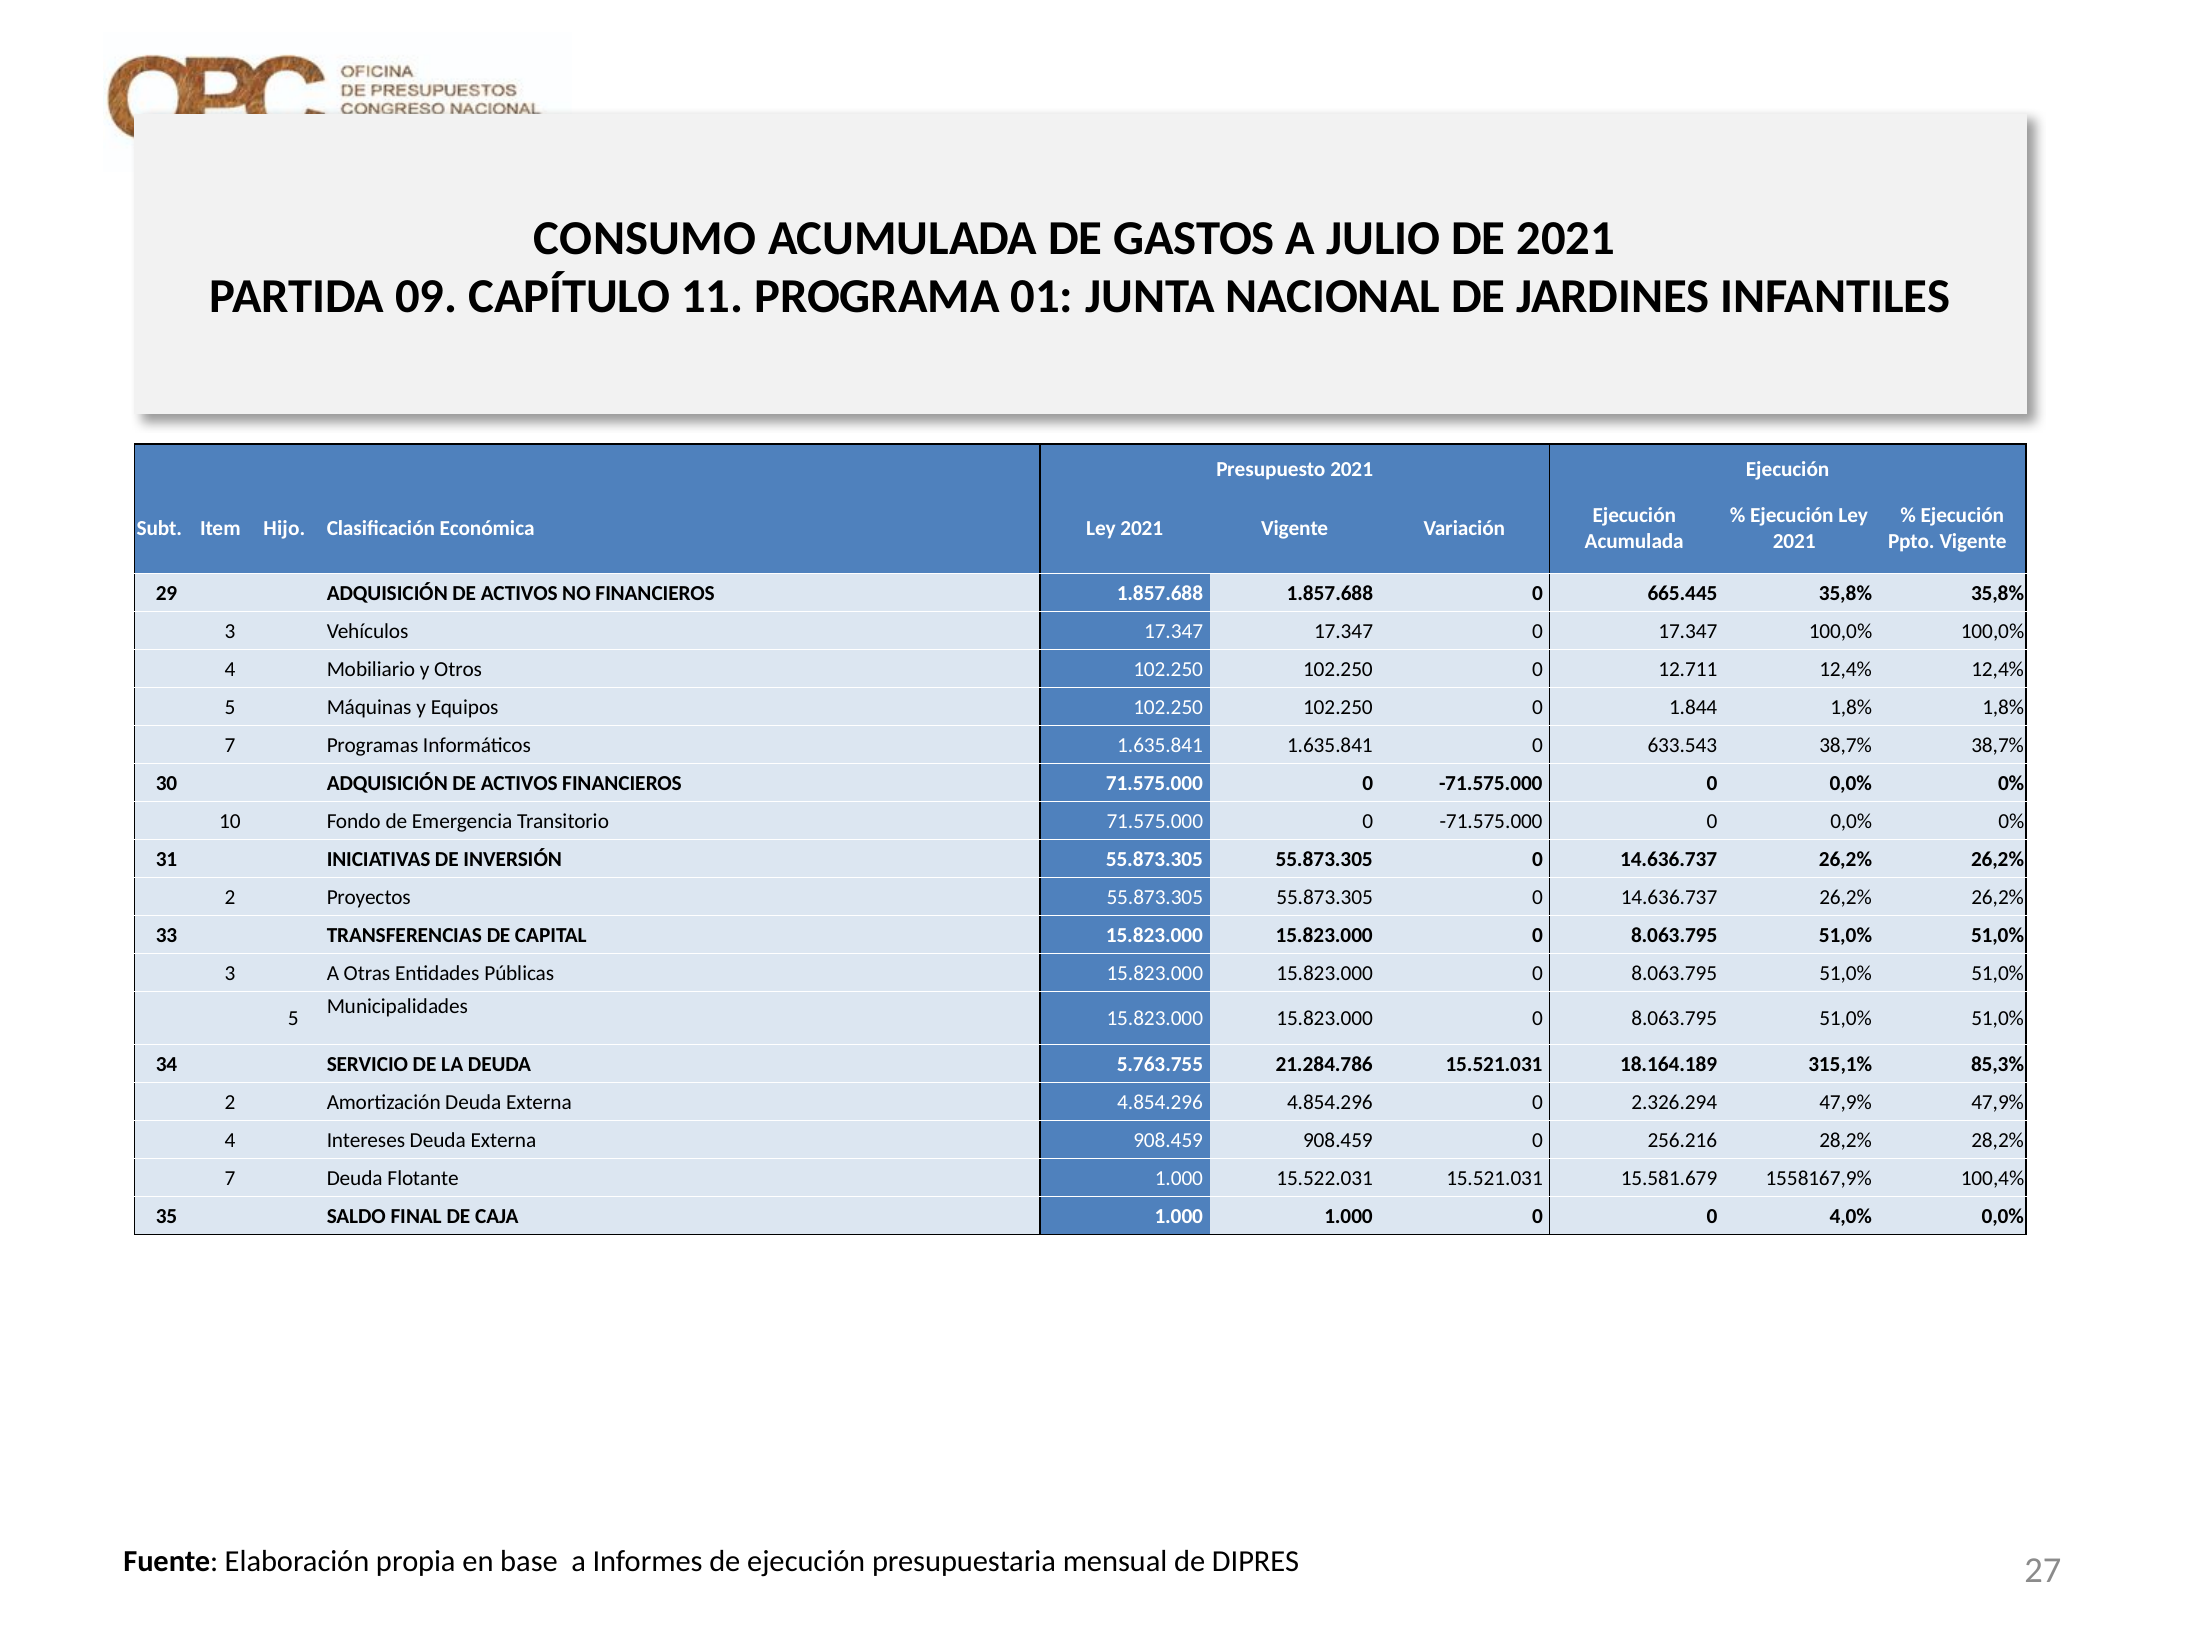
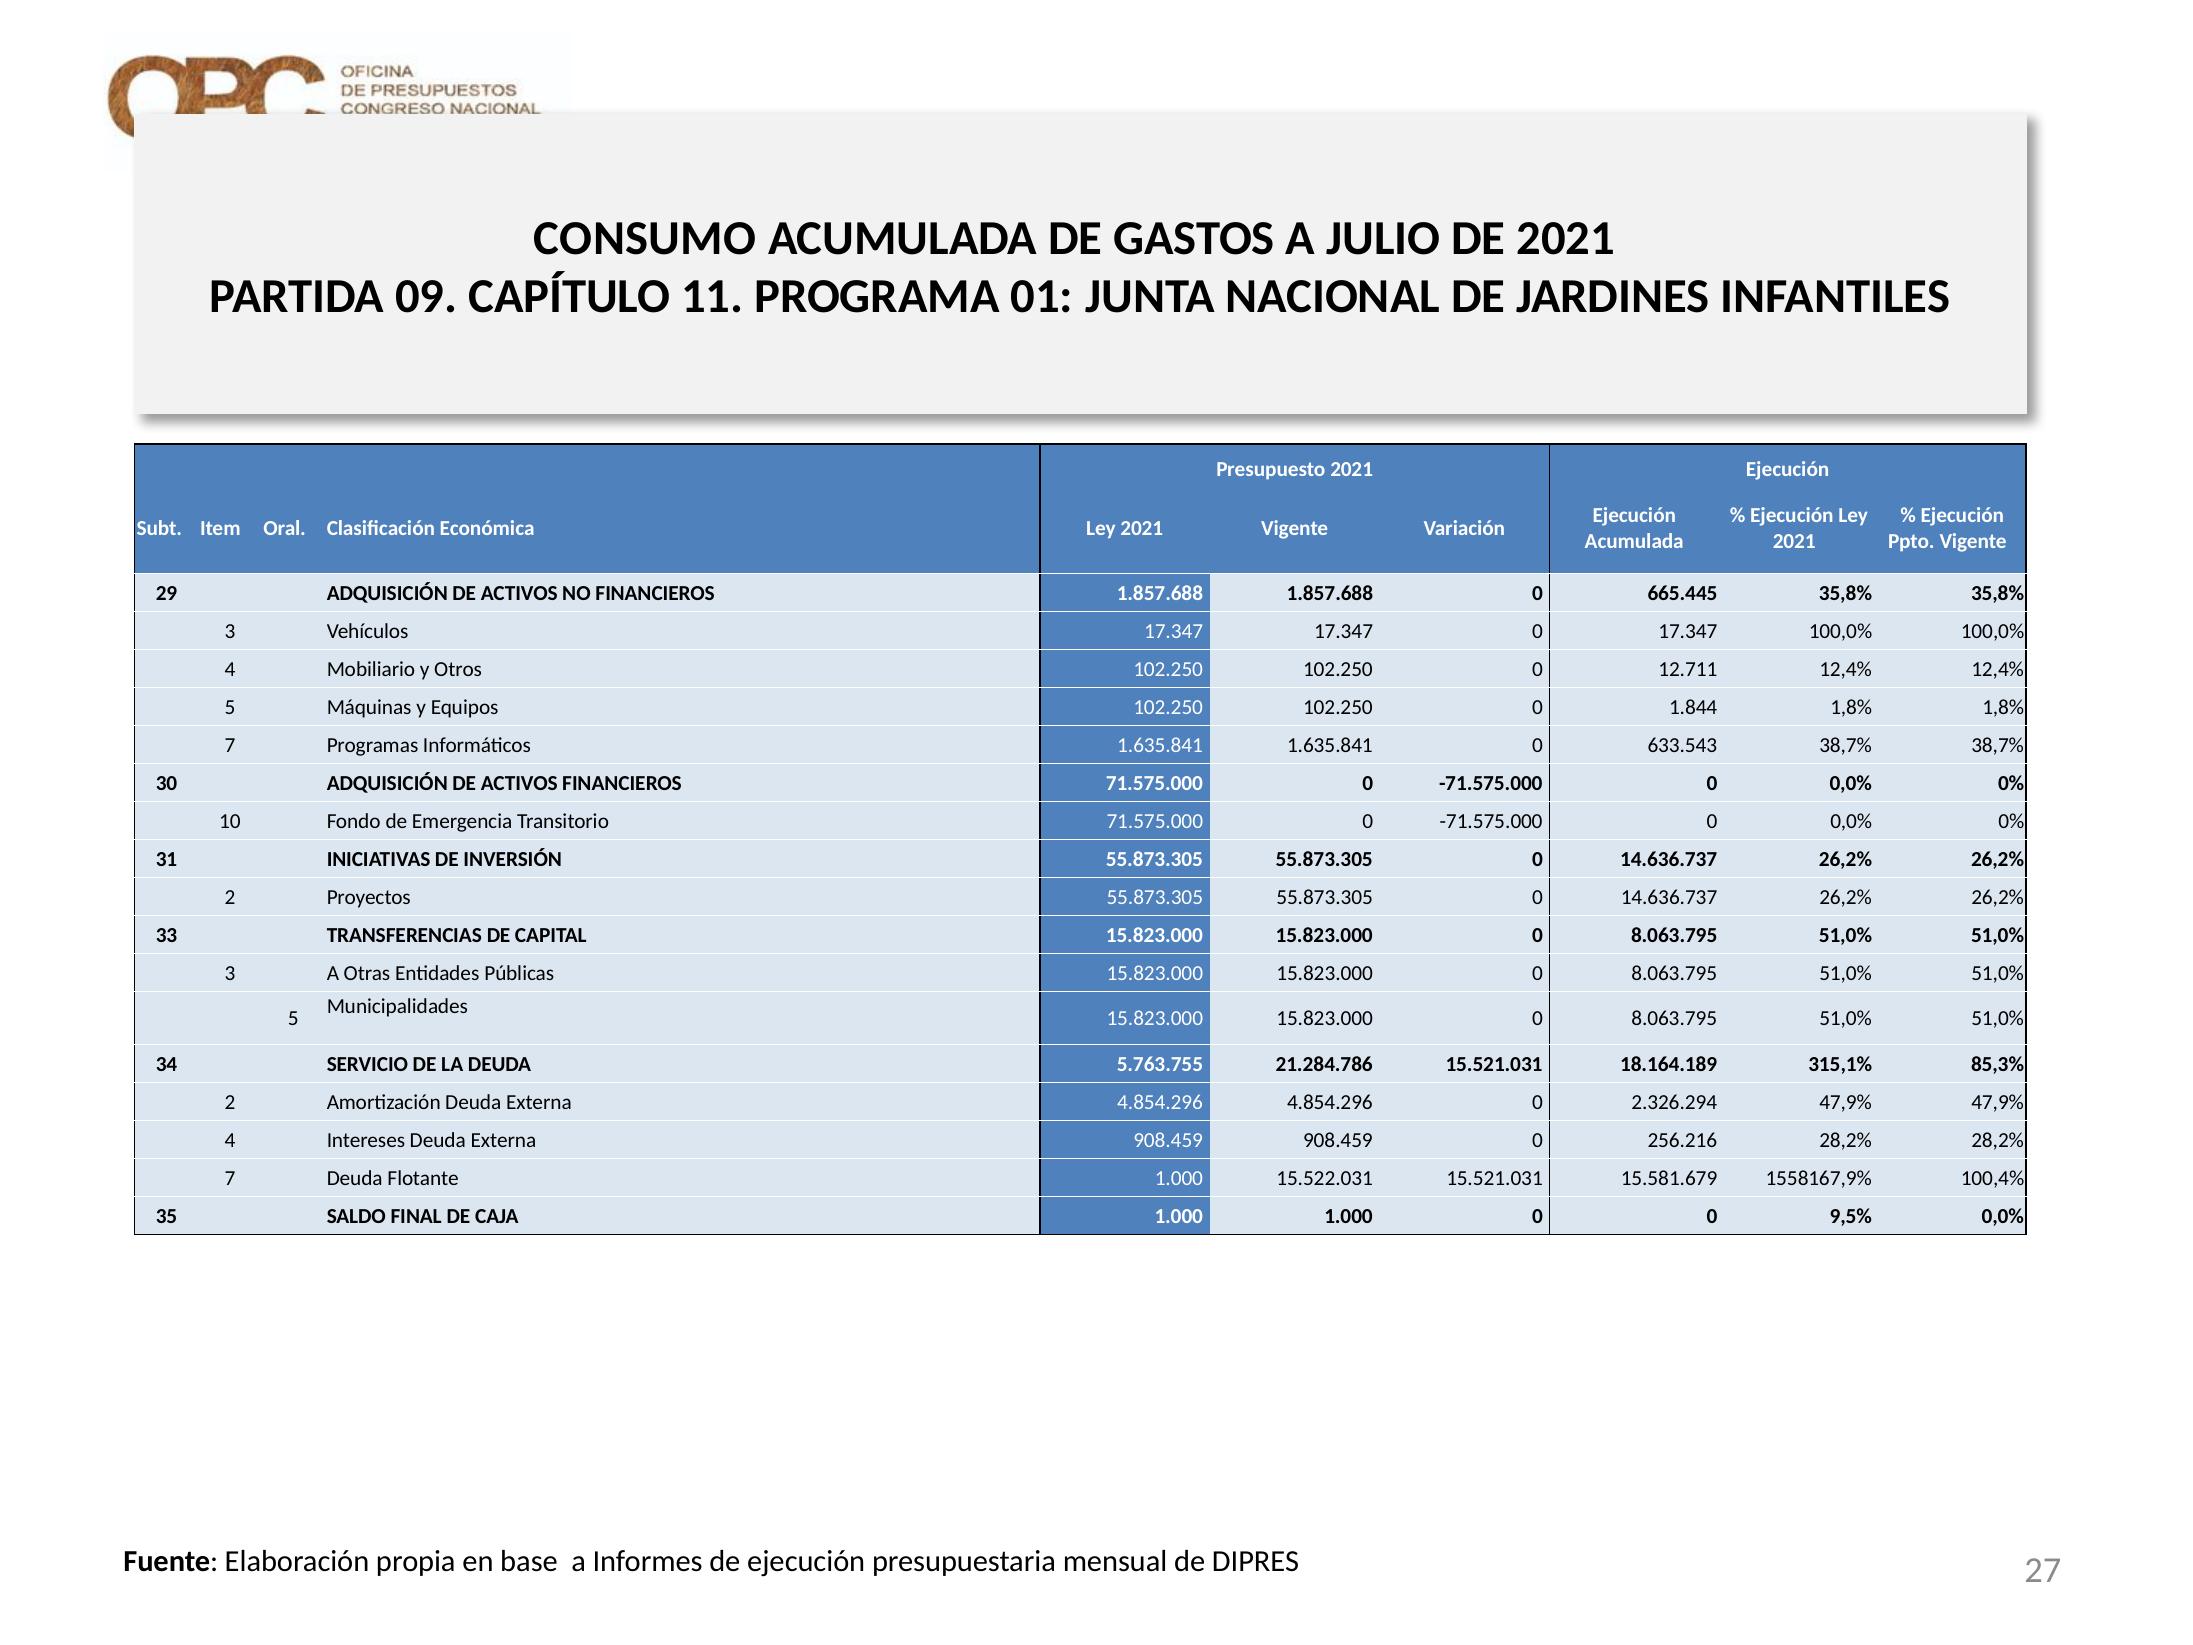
Hijo: Hijo -> Oral (285, 529)
4,0%: 4,0% -> 9,5% (1851, 1216)
